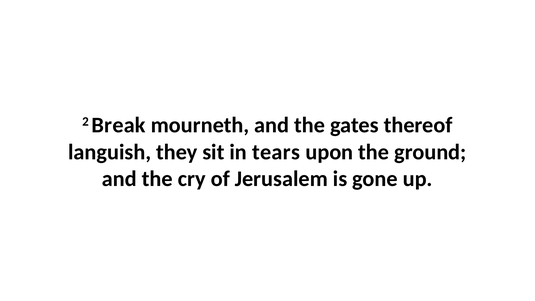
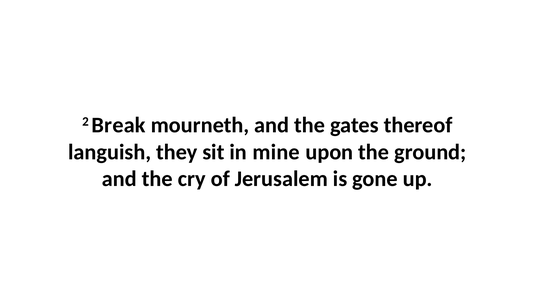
tears: tears -> mine (276, 152)
